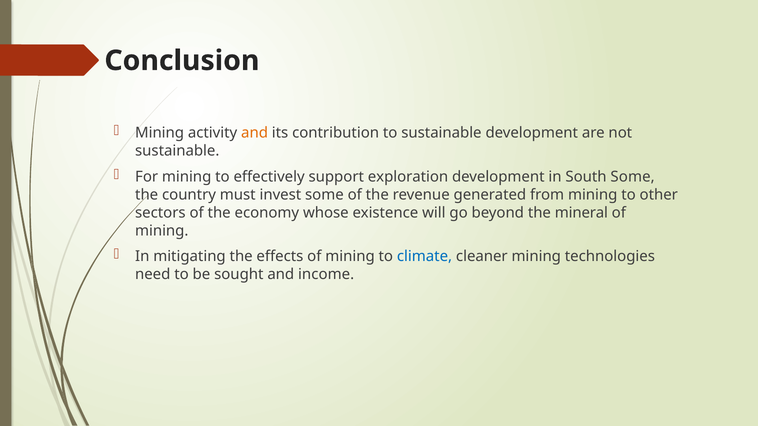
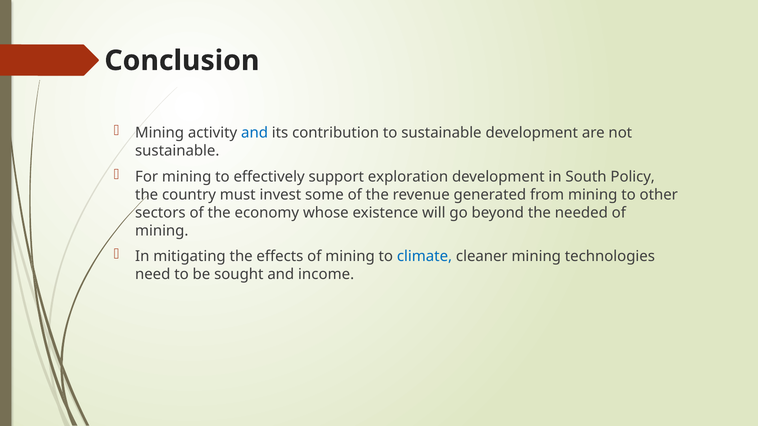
and colour: orange -> blue (255, 133)
South Some: Some -> Policy (633, 177)
mineral: mineral -> needed (581, 213)
